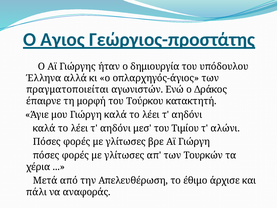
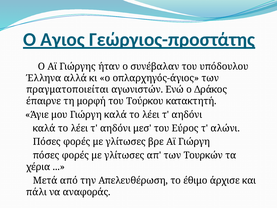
δημιουργία: δημιουργία -> συνέβαλαν (155, 66)
Τιμίου: Τιμίου -> Εύρος (185, 128)
